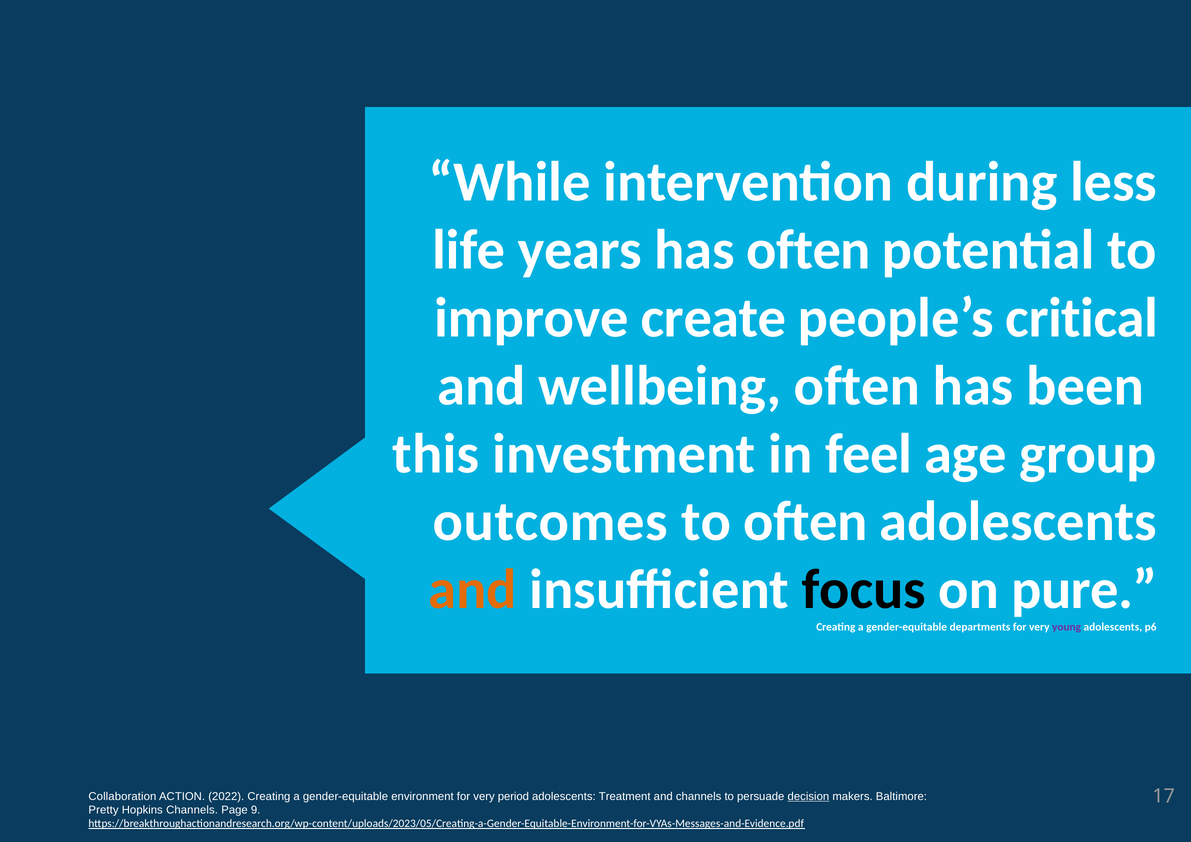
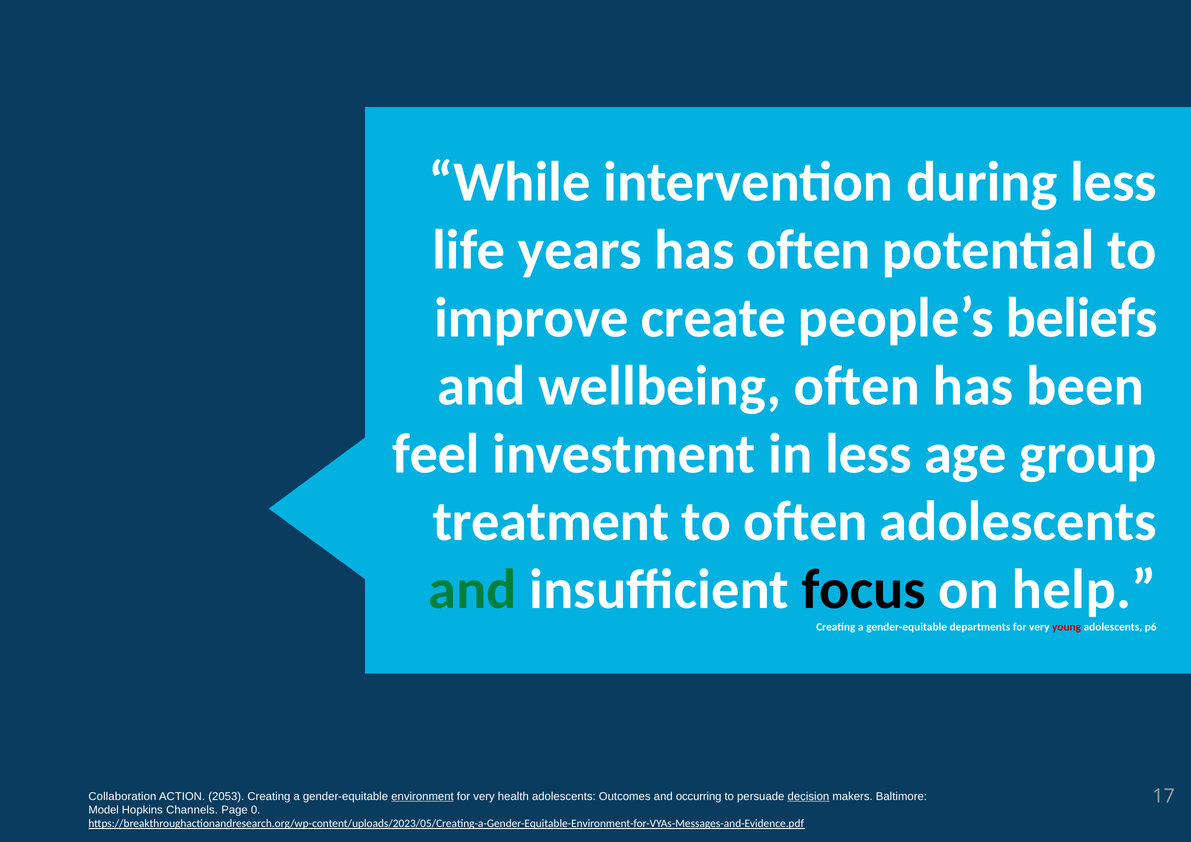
critical: critical -> beliefs (1082, 318)
this: this -> feel (436, 454)
in feel: feel -> less (868, 454)
outcomes: outcomes -> treatment (551, 522)
and colour: orange -> green (472, 590)
pure: pure -> help (1084, 590)
young colour: purple -> red (1067, 627)
2022: 2022 -> 2053 (226, 797)
environment underline: none -> present (422, 797)
period: period -> health (513, 797)
Treatment: Treatment -> Outcomes (625, 797)
and channels: channels -> occurring (699, 797)
Pretty: Pretty -> Model (104, 810)
9: 9 -> 0 (256, 810)
